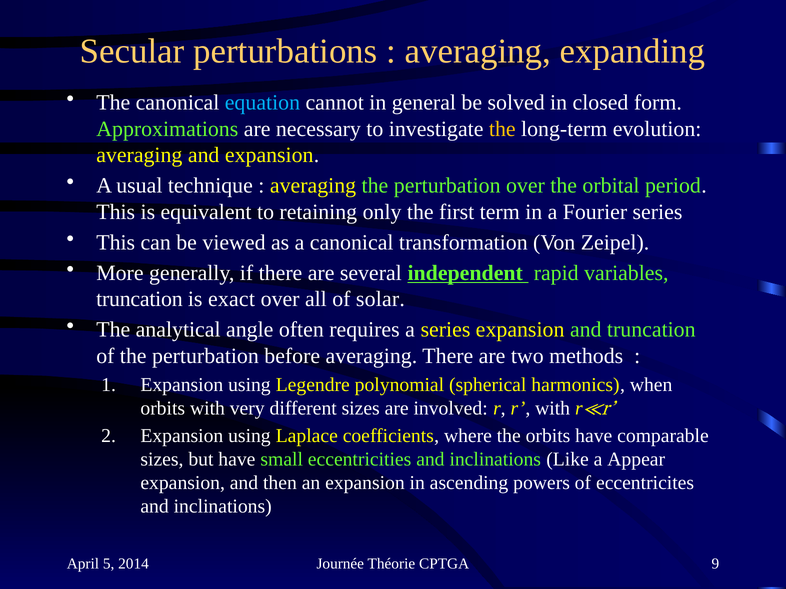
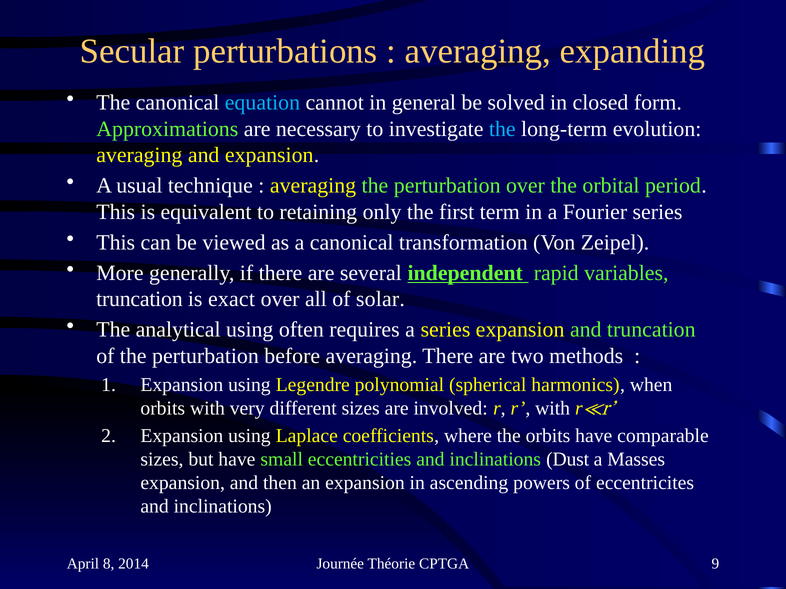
the colour: yellow -> light blue (502, 129)
analytical angle: angle -> using (250, 330)
Like: Like -> Dust (568, 460)
Appear: Appear -> Masses (636, 460)
5: 5 -> 8 (109, 564)
